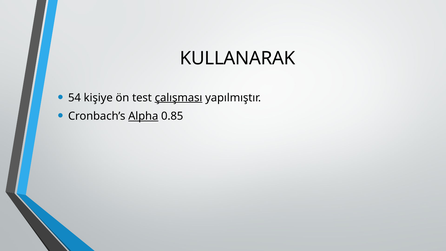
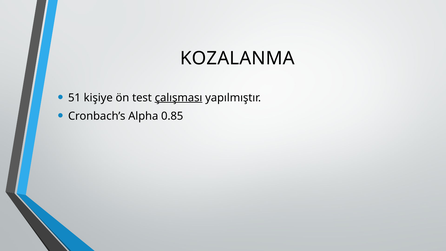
KULLANARAK: KULLANARAK -> KOZALANMA (237, 58)
54: 54 -> 51 (74, 98)
Alpha underline: present -> none (143, 116)
